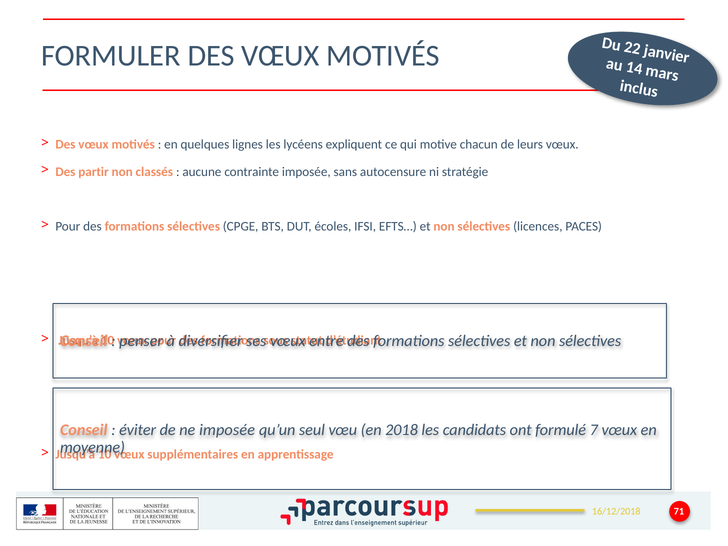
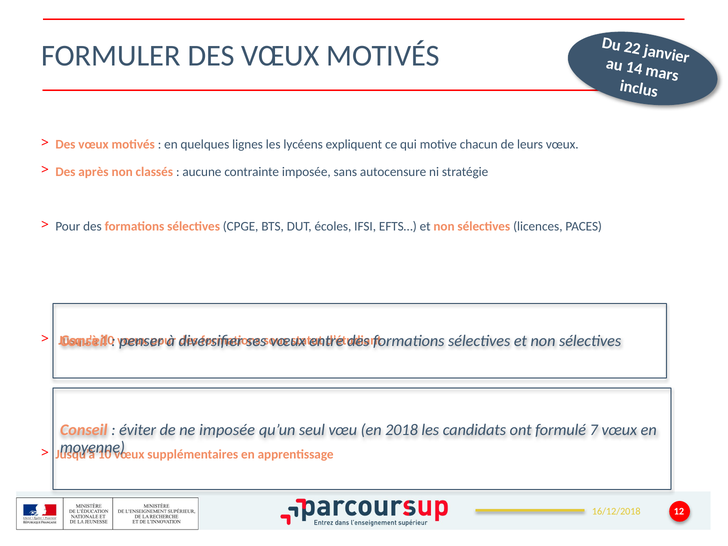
partir: partir -> après (93, 172)
71: 71 -> 12 (679, 511)
